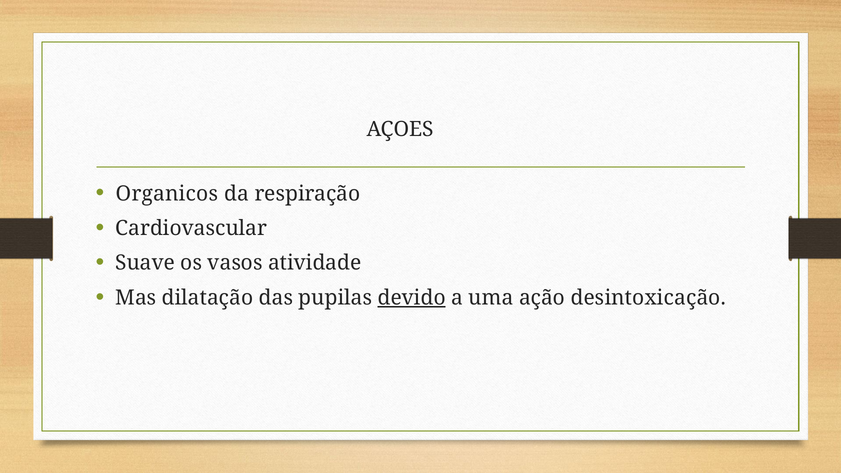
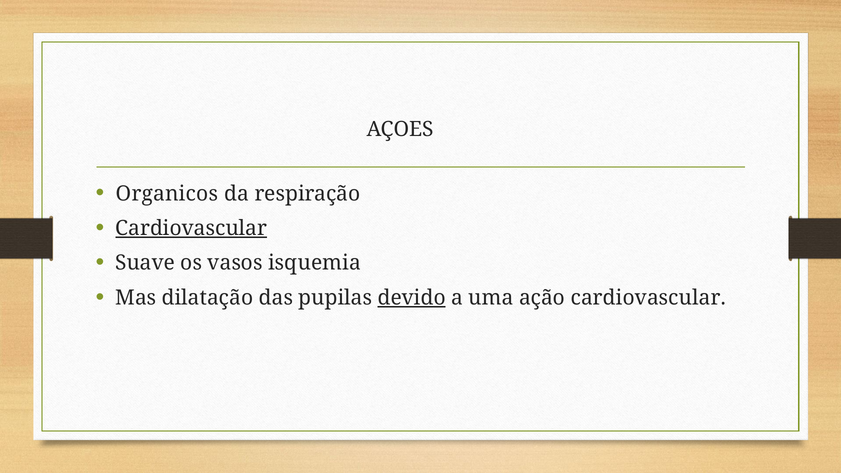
Cardiovascular underline: none -> present (191, 228)
atividade: atividade -> isquemia (315, 263)
ação desintoxicação: desintoxicação -> cardiovascular (648, 298)
